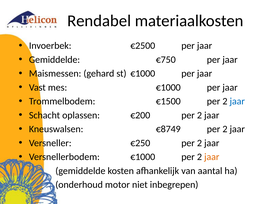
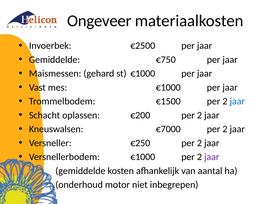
Rendabel: Rendabel -> Ongeveer (99, 21)
€8749: €8749 -> €7000 (168, 129)
jaar colour: orange -> purple (212, 157)
